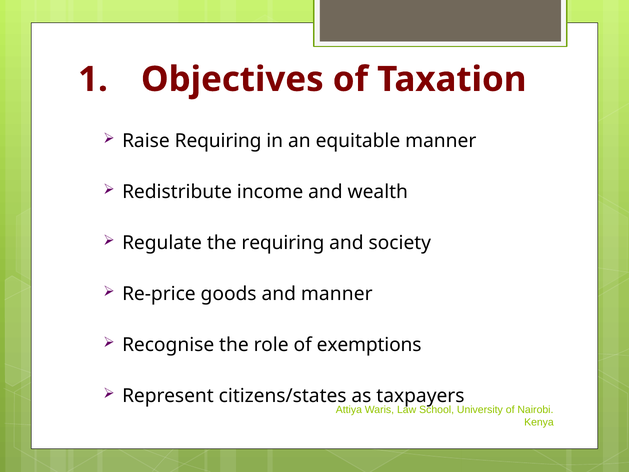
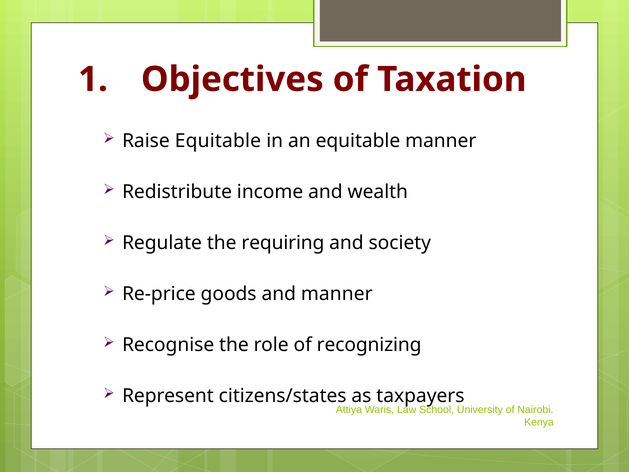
Raise Requiring: Requiring -> Equitable (218, 141)
exemptions: exemptions -> recognizing (369, 345)
